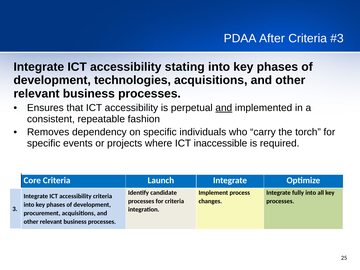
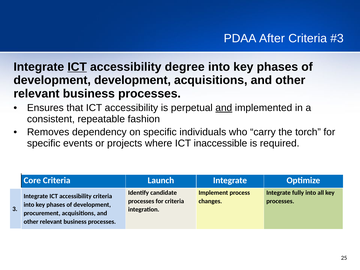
ICT underline: none -> present (77, 67)
stating: stating -> degree (185, 67)
development technologies: technologies -> development (132, 80)
